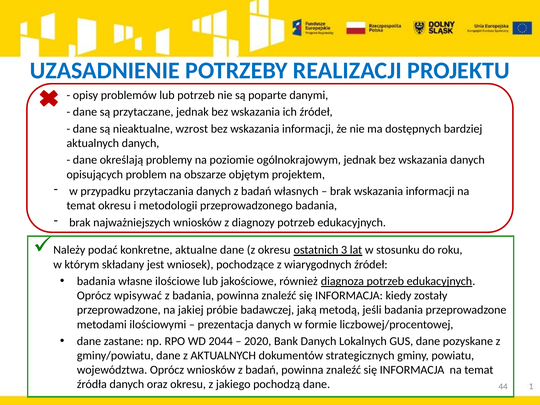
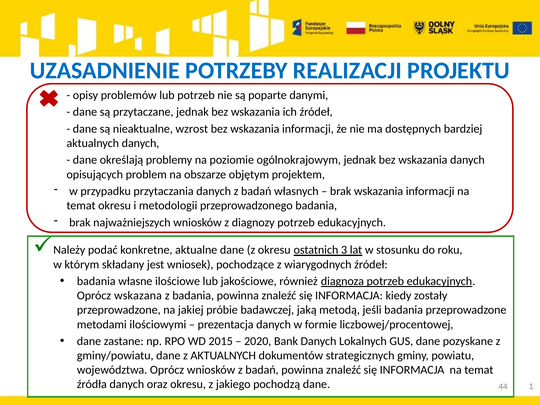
wpisywać: wpisywać -> wskazana (138, 296)
2044: 2044 -> 2015 (221, 341)
